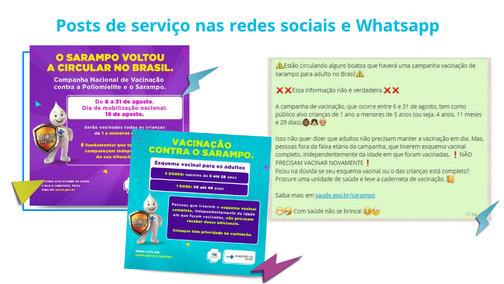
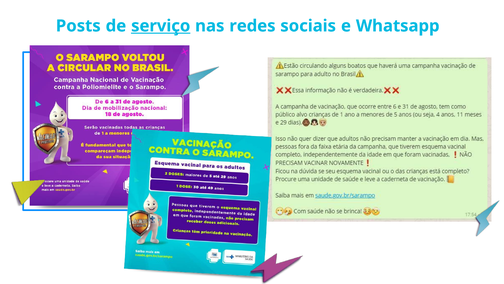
serviço underline: none -> present (161, 26)
